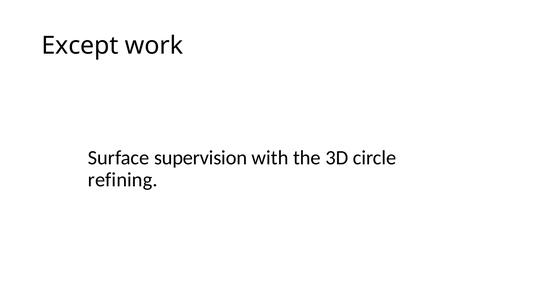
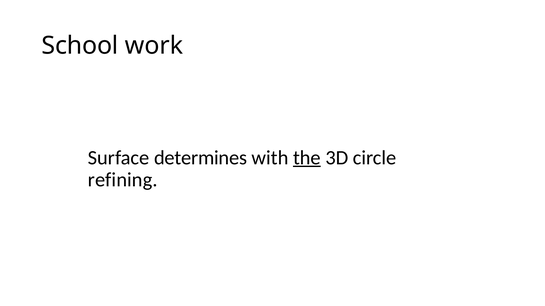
Except: Except -> School (80, 46)
supervision: supervision -> determines (201, 158)
the underline: none -> present (307, 158)
